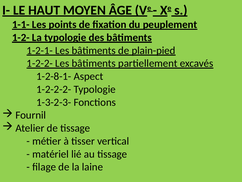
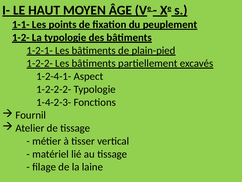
1-2-8-1-: 1-2-8-1- -> 1-2-4-1- (54, 76)
1-3-2-3-: 1-3-2-3- -> 1-4-2-3- (54, 102)
